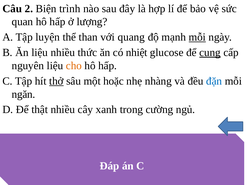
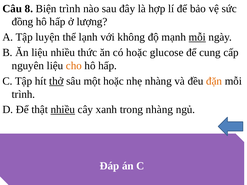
2: 2 -> 8 (29, 9)
quan: quan -> đồng (22, 22)
than: than -> lạnh (88, 37)
quang: quang -> không (131, 37)
có nhiệt: nhiệt -> hoặc (137, 53)
cung underline: present -> none (210, 53)
đặn colour: blue -> orange (214, 81)
ngăn: ngăn -> trình (23, 94)
nhiều underline: none -> present (63, 110)
trong cường: cường -> nhàng (159, 110)
